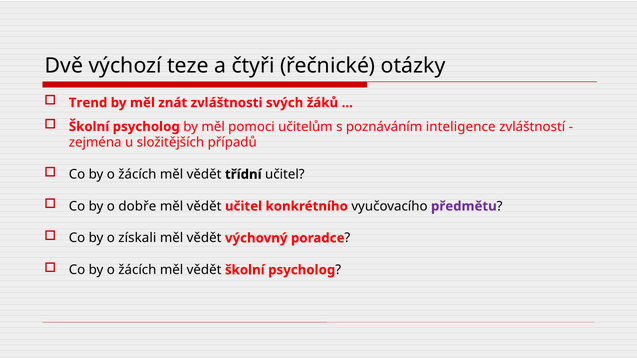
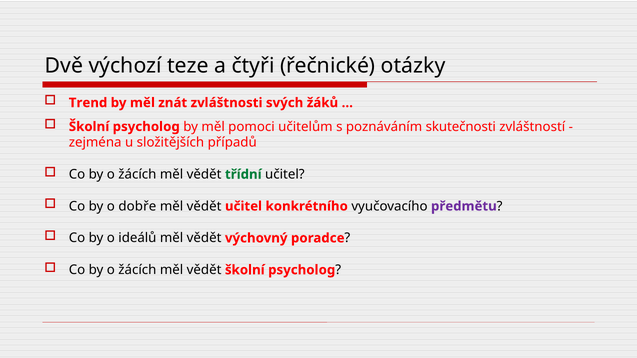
inteligence: inteligence -> skutečnosti (461, 127)
třídní colour: black -> green (243, 175)
získali: získali -> ideálů (137, 238)
